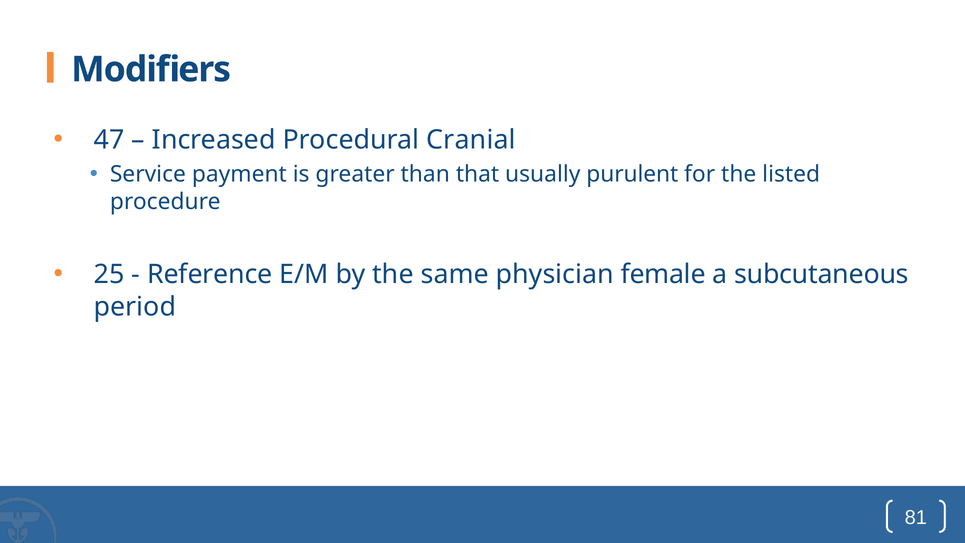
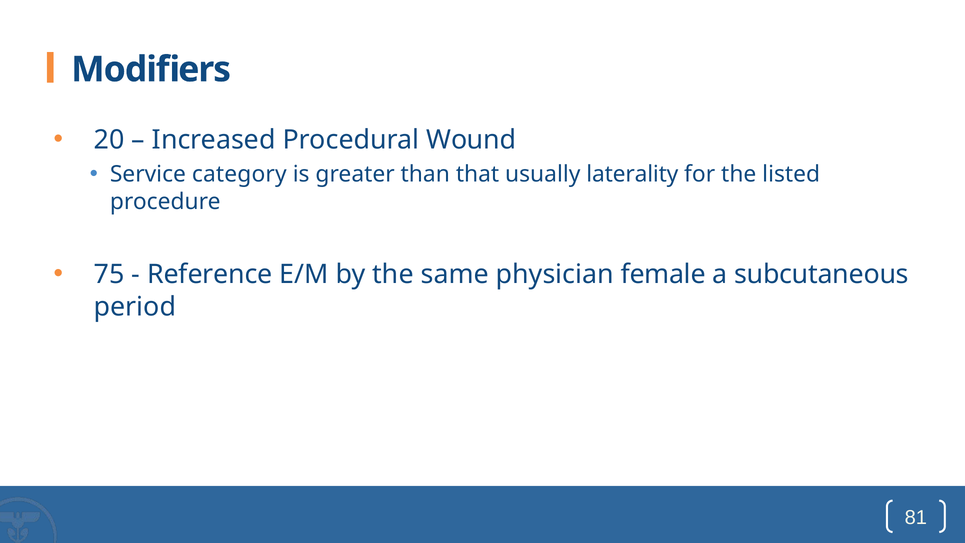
47: 47 -> 20 (109, 140)
Cranial: Cranial -> Wound (471, 140)
payment: payment -> category (239, 174)
purulent: purulent -> laterality (632, 174)
25: 25 -> 75 (109, 274)
